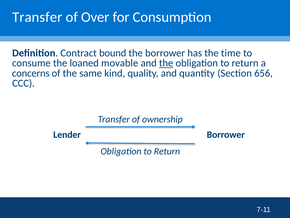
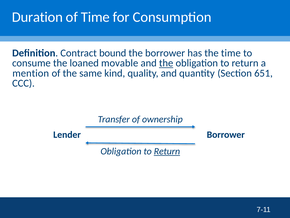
Transfer: Transfer -> Duration (37, 17)
of Over: Over -> Time (95, 17)
concerns: concerns -> mention (31, 73)
656: 656 -> 651 (263, 73)
Return underline: none -> present (167, 151)
